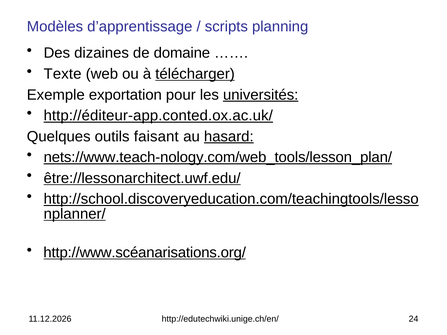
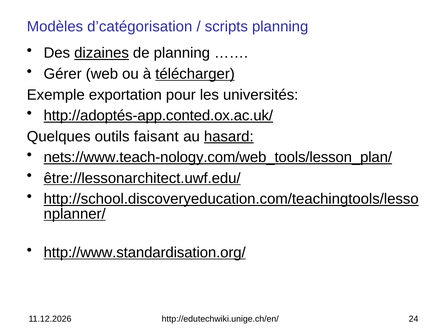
d’apprentissage: d’apprentissage -> d’catégorisation (140, 26)
dizaines underline: none -> present (102, 53)
de domaine: domaine -> planning (182, 53)
Texte: Texte -> Gérer (63, 74)
universités underline: present -> none (261, 95)
http://éditeur-app.conted.ox.ac.uk/: http://éditeur-app.conted.ox.ac.uk/ -> http://adoptés-app.conted.ox.ac.uk/ (158, 116)
http://www.scéanarisations.org/: http://www.scéanarisations.org/ -> http://www.standardisation.org/ (145, 253)
